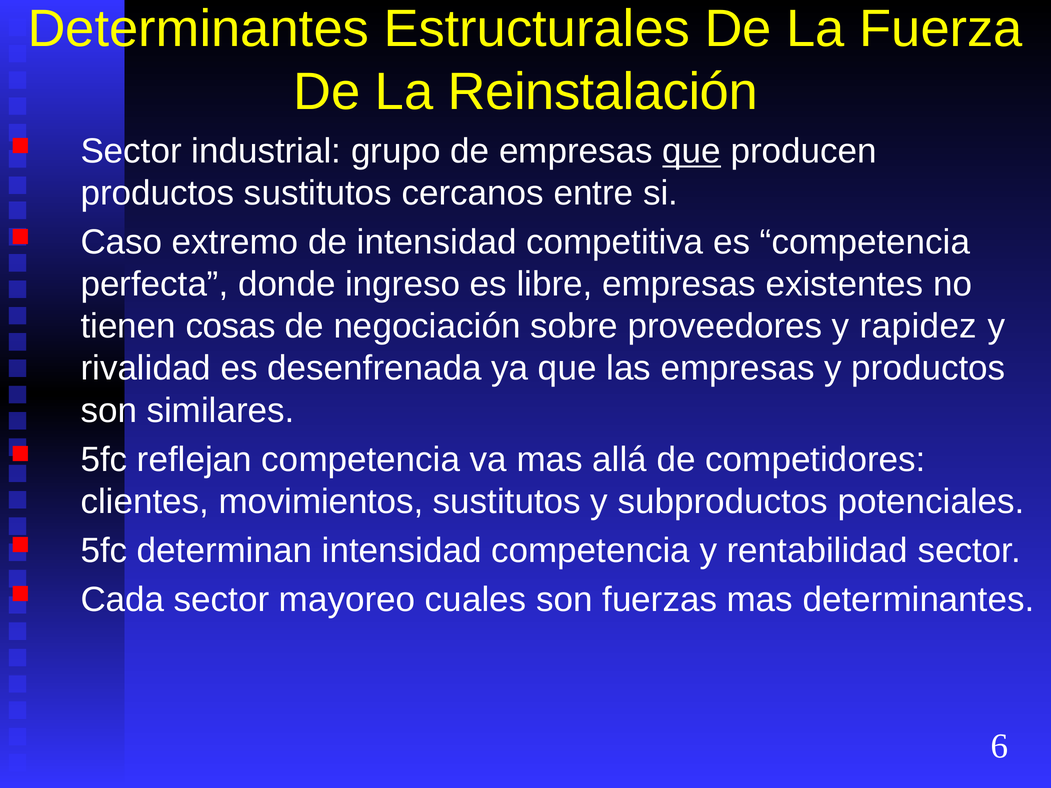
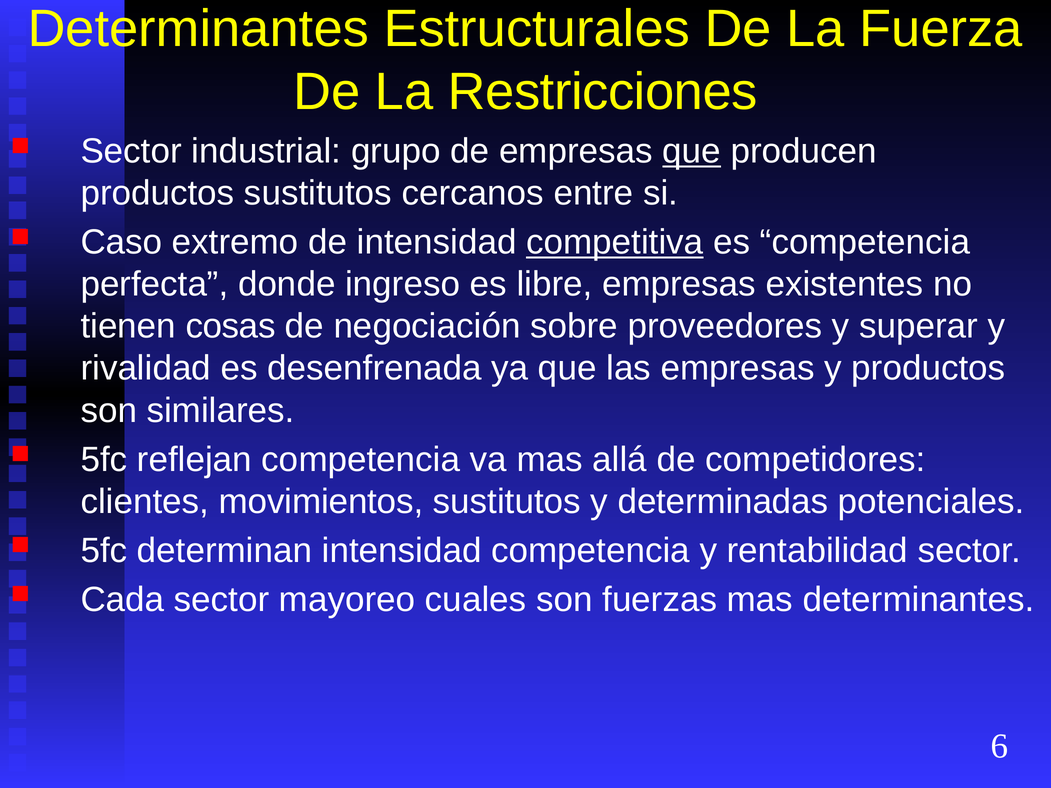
Reinstalación: Reinstalación -> Restricciones (603, 92)
competitiva underline: none -> present (615, 242)
rapidez: rapidez -> superar (919, 326)
subproductos: subproductos -> determinadas (723, 502)
